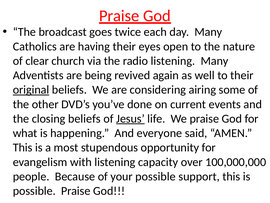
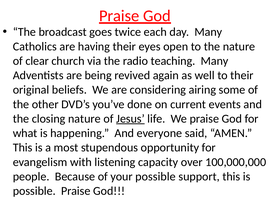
radio listening: listening -> teaching (173, 61)
original underline: present -> none (31, 90)
closing beliefs: beliefs -> nature (84, 118)
